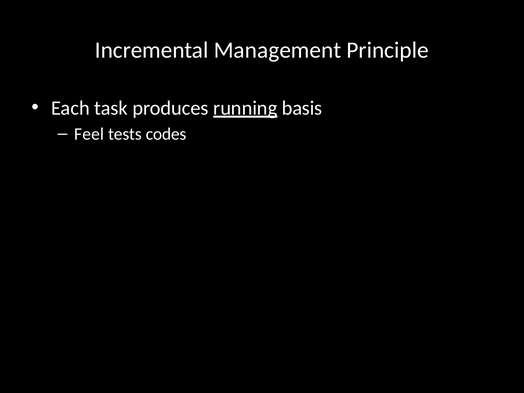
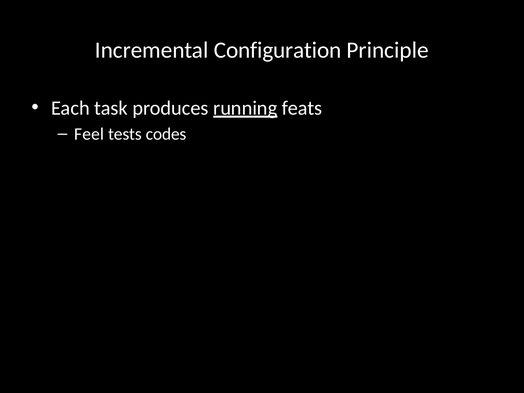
Management: Management -> Configuration (278, 50)
basis: basis -> feats (302, 108)
